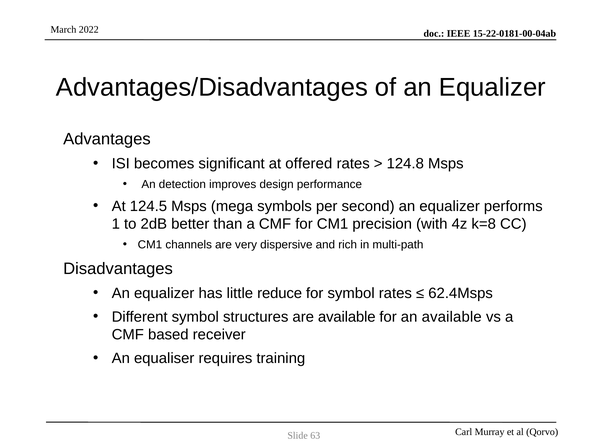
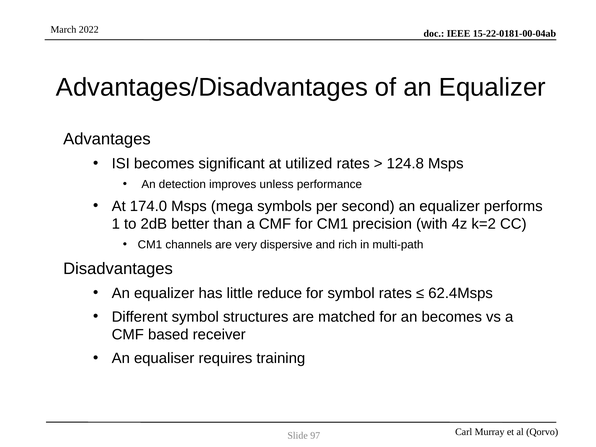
offered: offered -> utilized (309, 164)
design: design -> unless (277, 184)
124.5: 124.5 -> 174.0 (148, 206)
k=8: k=8 -> k=2 (484, 224)
are available: available -> matched (347, 317)
an available: available -> becomes (452, 317)
63: 63 -> 97 (315, 436)
